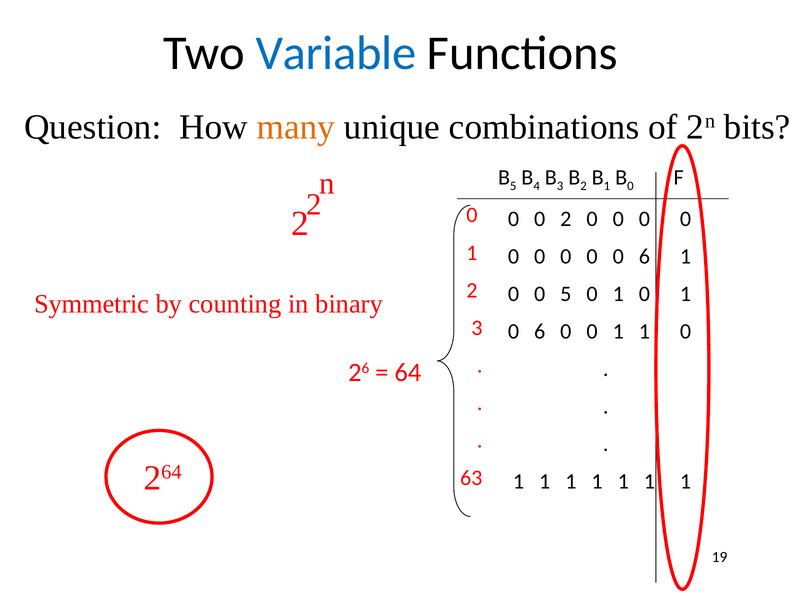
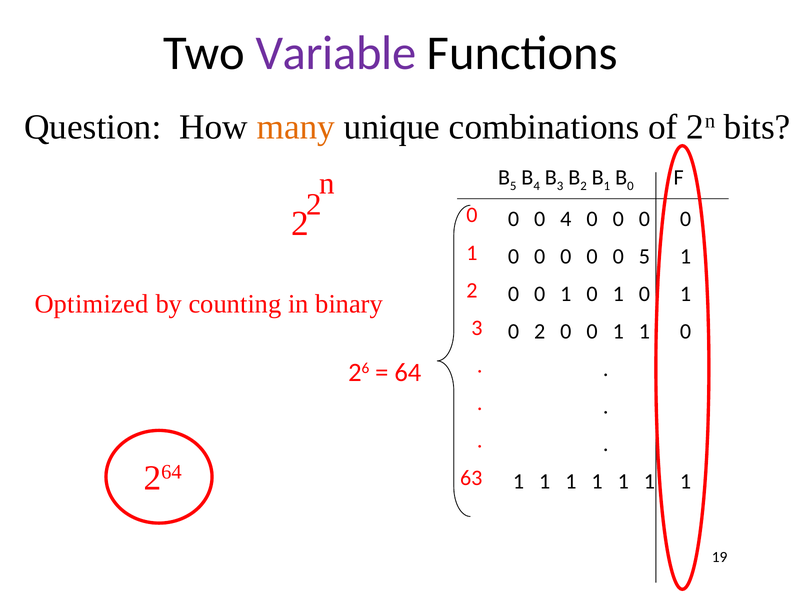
Variable colour: blue -> purple (336, 53)
0 2: 2 -> 4 (566, 219)
0 0 6: 6 -> 5 (644, 256)
5: 5 -> 1 (566, 294)
Symmetric: Symmetric -> Optimized (91, 304)
6: 6 -> 2 (540, 332)
